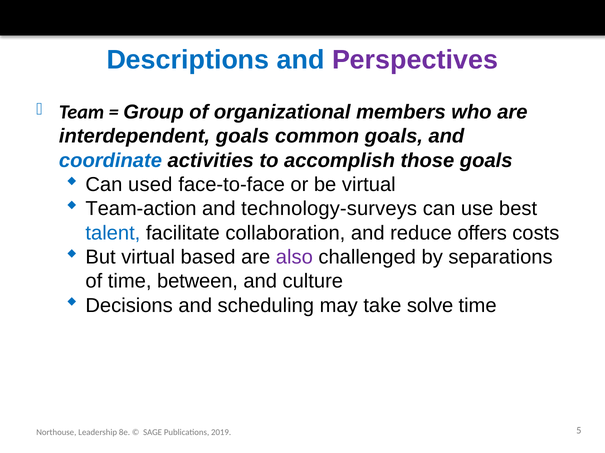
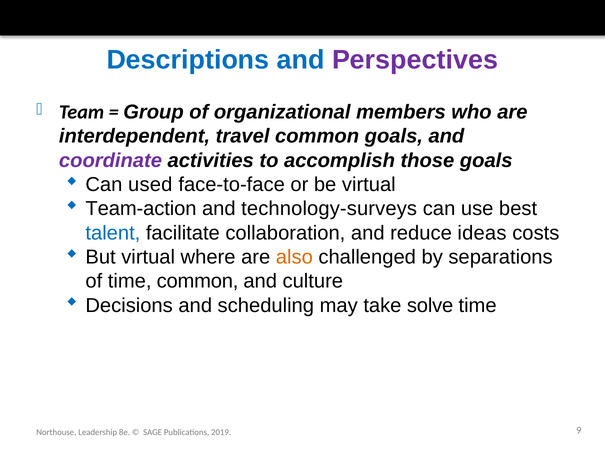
interdependent goals: goals -> travel (243, 137)
coordinate colour: blue -> purple (111, 161)
offers: offers -> ideas (482, 233)
based: based -> where (208, 258)
also colour: purple -> orange (294, 258)
time between: between -> common (198, 282)
5: 5 -> 9 (579, 431)
